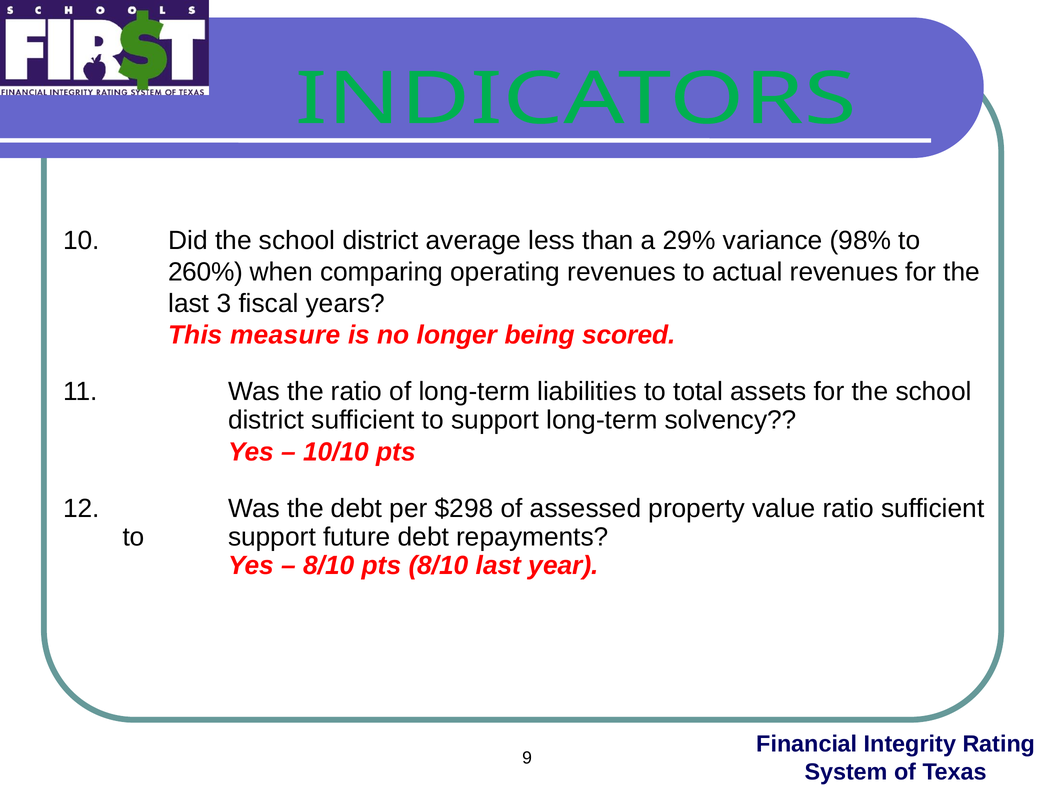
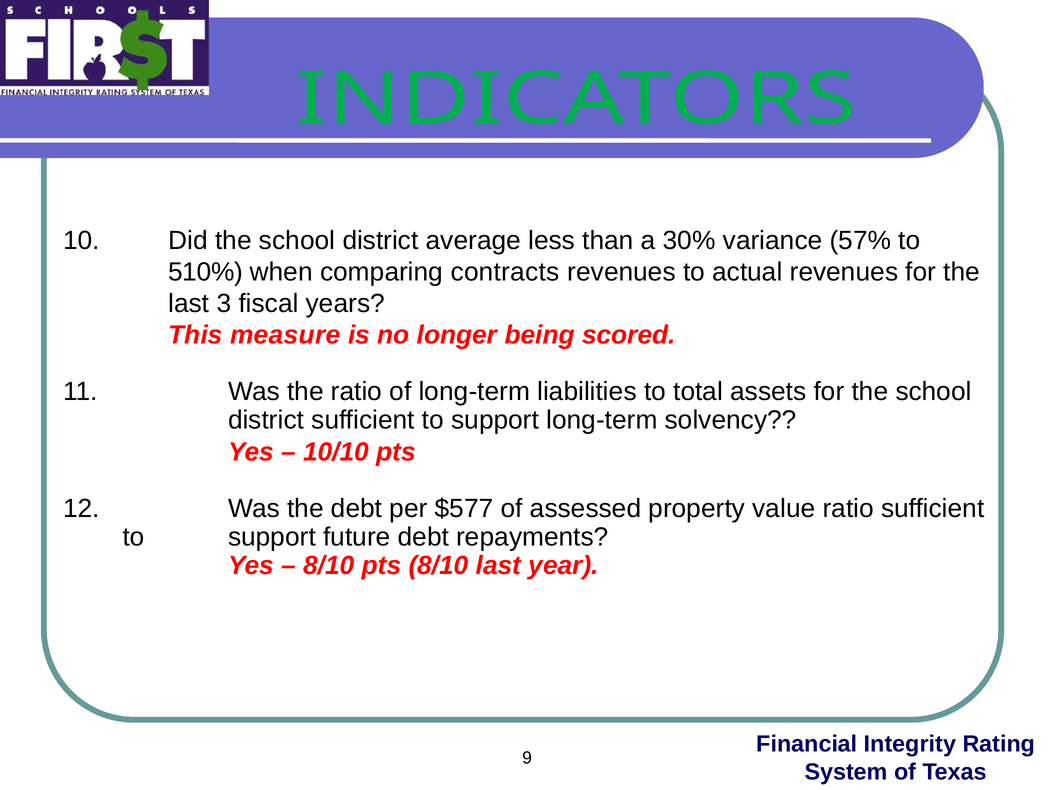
29%: 29% -> 30% (689, 241)
98%: 98% -> 57% (860, 241)
260%: 260% -> 510% (206, 272)
operating: operating -> contracts (505, 272)
$298: $298 -> $577 (464, 509)
